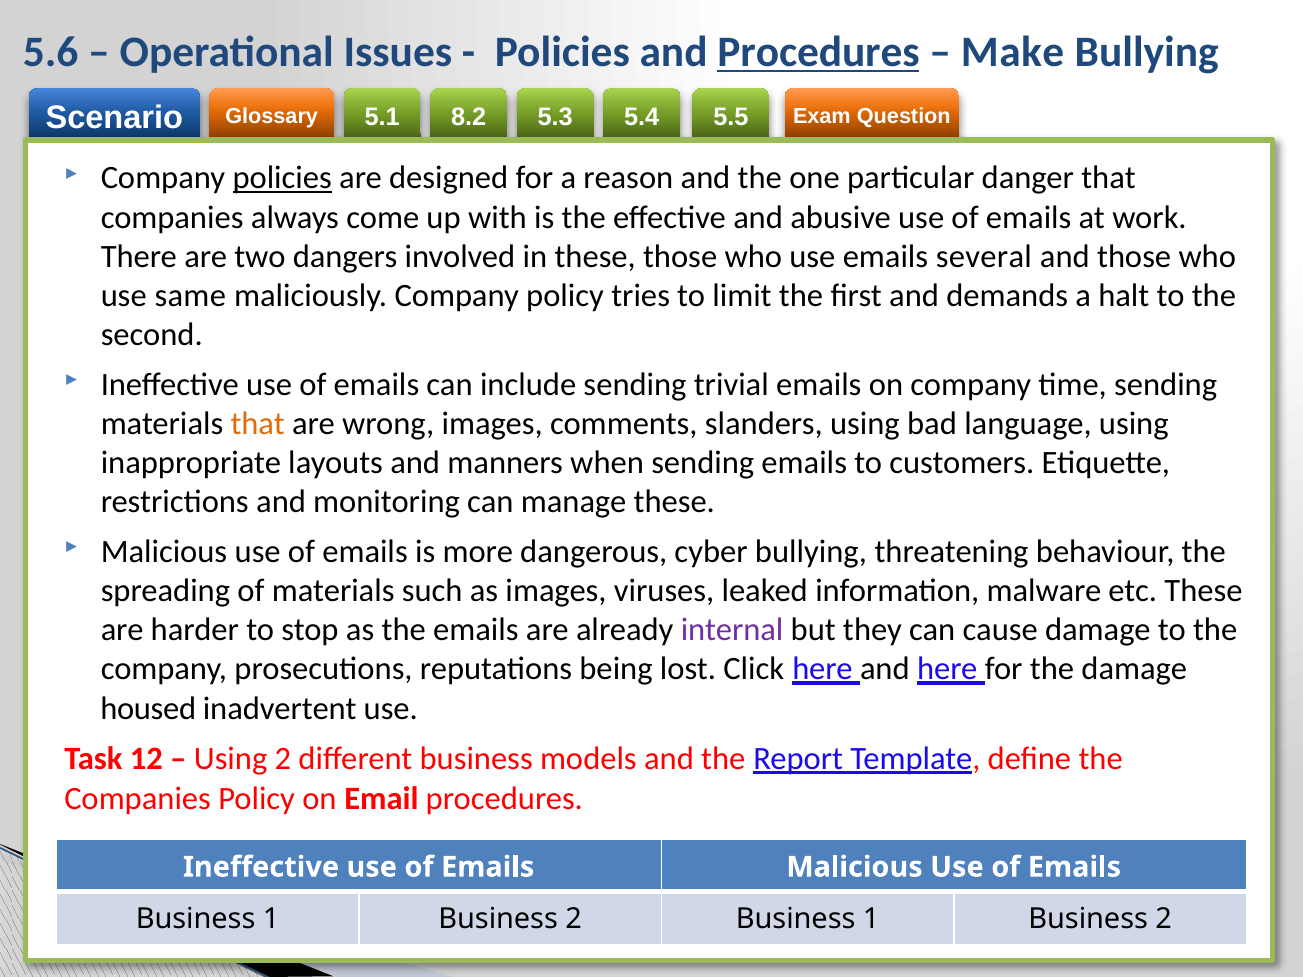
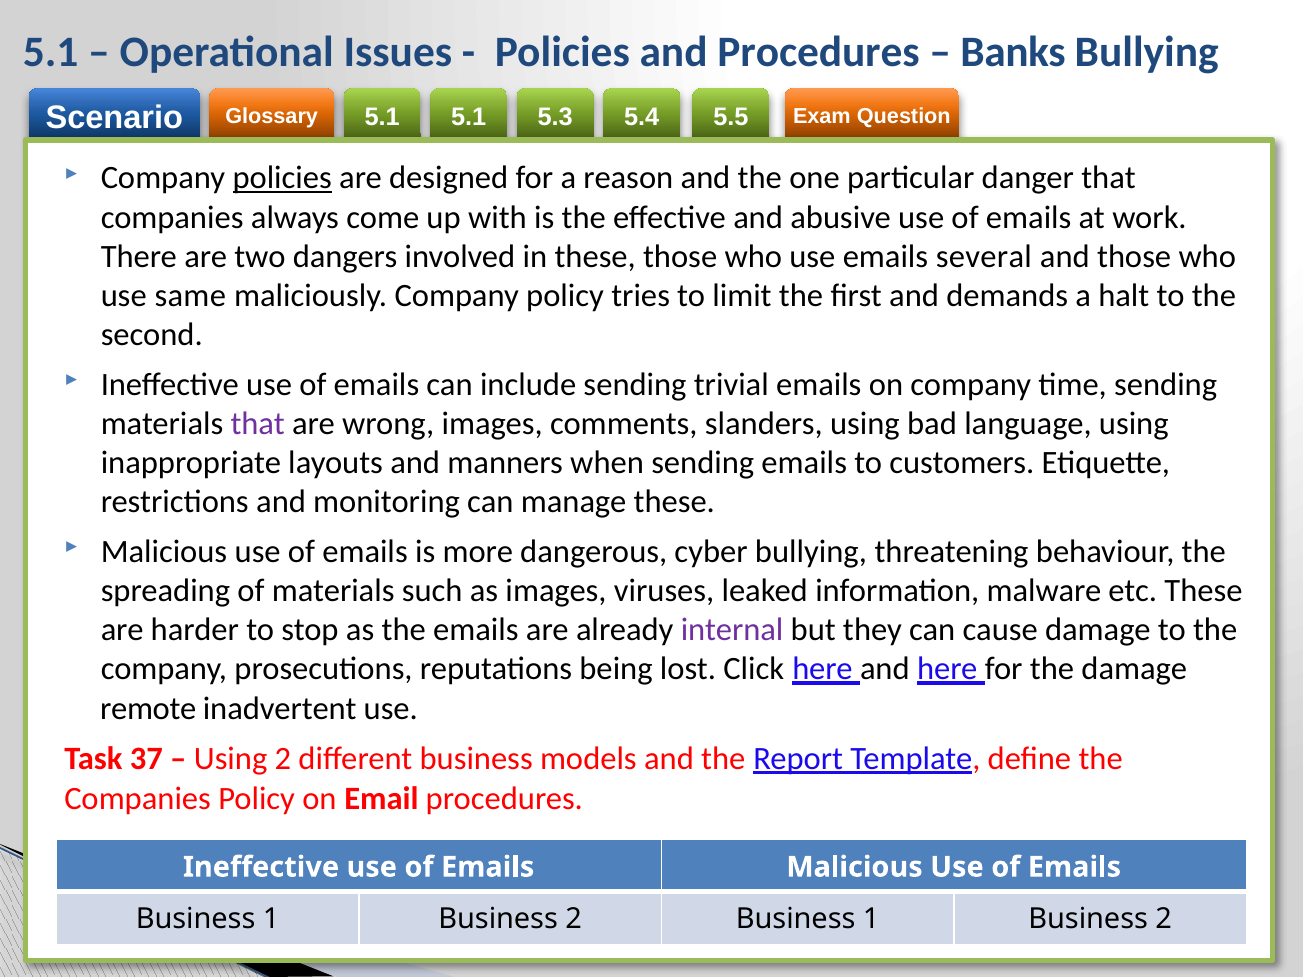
5.6: 5.6 -> 5.1 (51, 52)
Procedures underline: present -> none (819, 52)
Make: Make -> Banks (1013, 52)
8.2: 8.2 -> 5.1 (469, 117)
that colour: orange -> purple (258, 424)
housed: housed -> remote (148, 709)
12: 12 -> 37 (146, 759)
